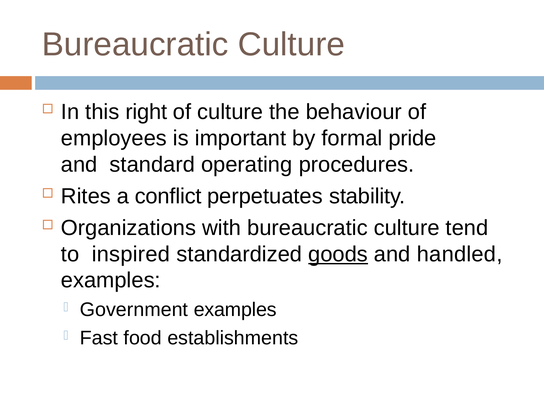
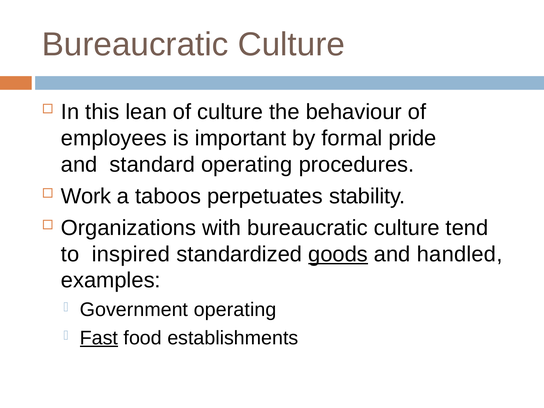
right: right -> lean (146, 112)
Rites: Rites -> Work (86, 196)
conflict: conflict -> taboos (168, 196)
Government examples: examples -> operating (235, 310)
Fast underline: none -> present (99, 338)
